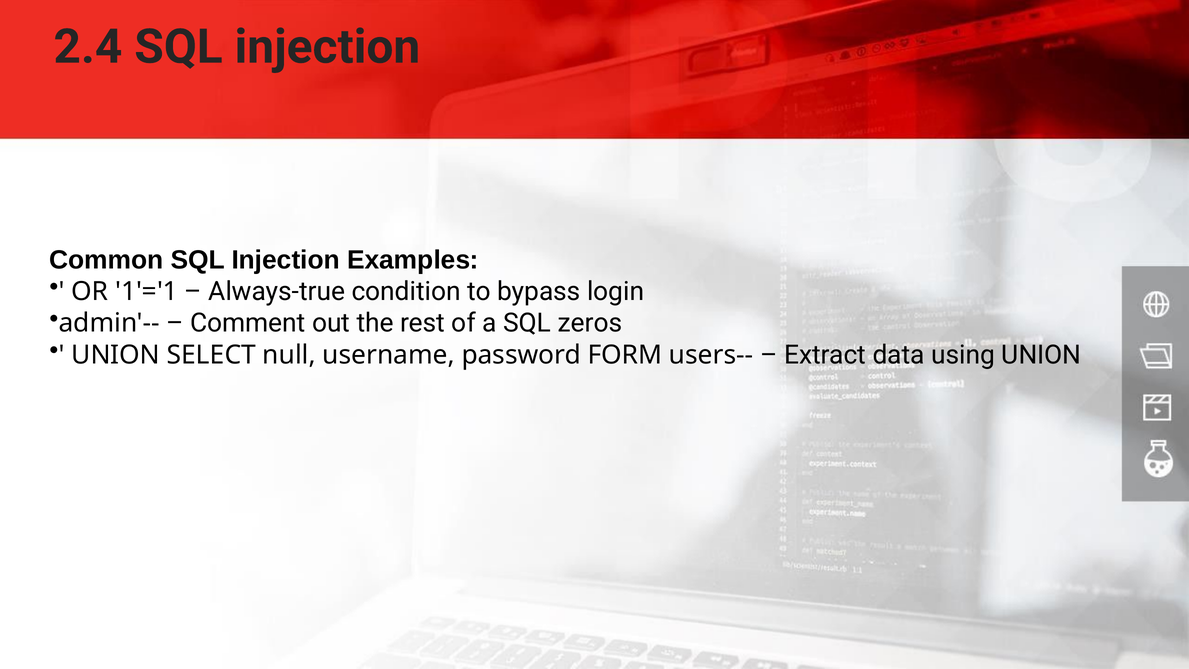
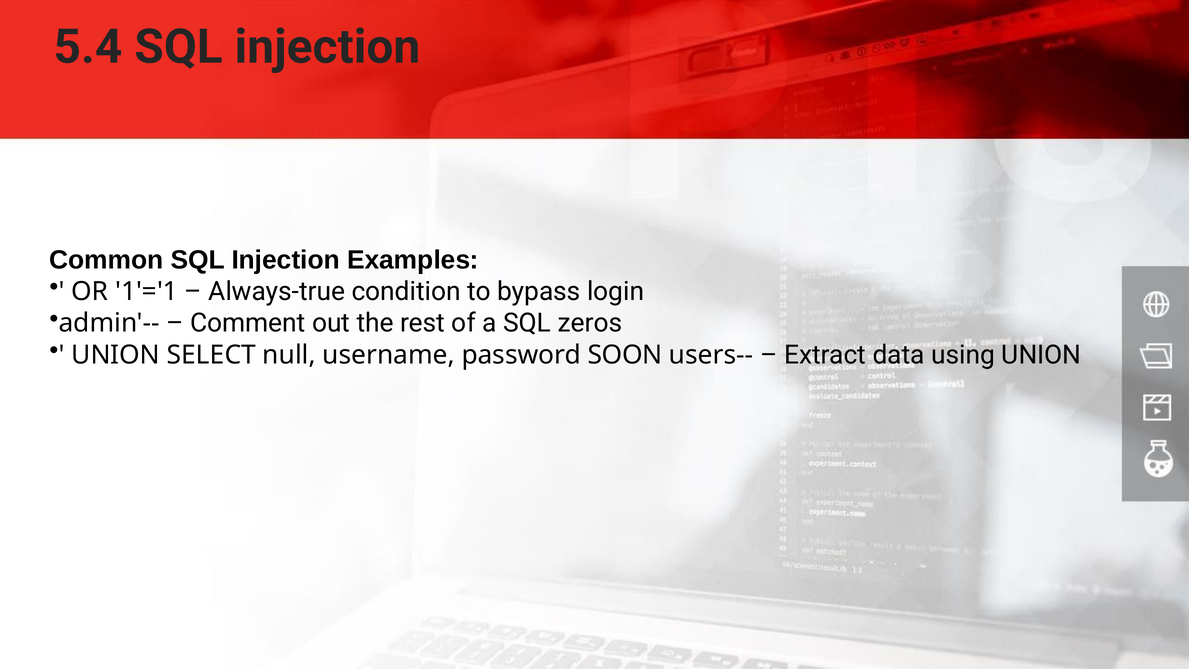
2.4: 2.4 -> 5.4 (88, 47)
FORM: FORM -> SOON (625, 355)
